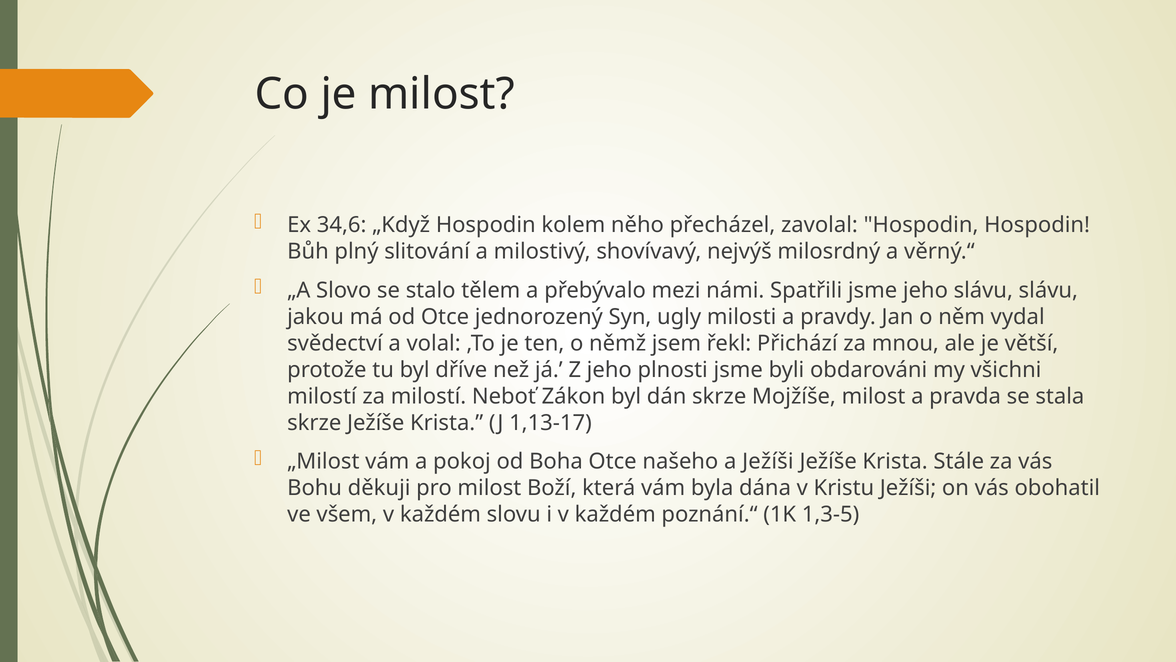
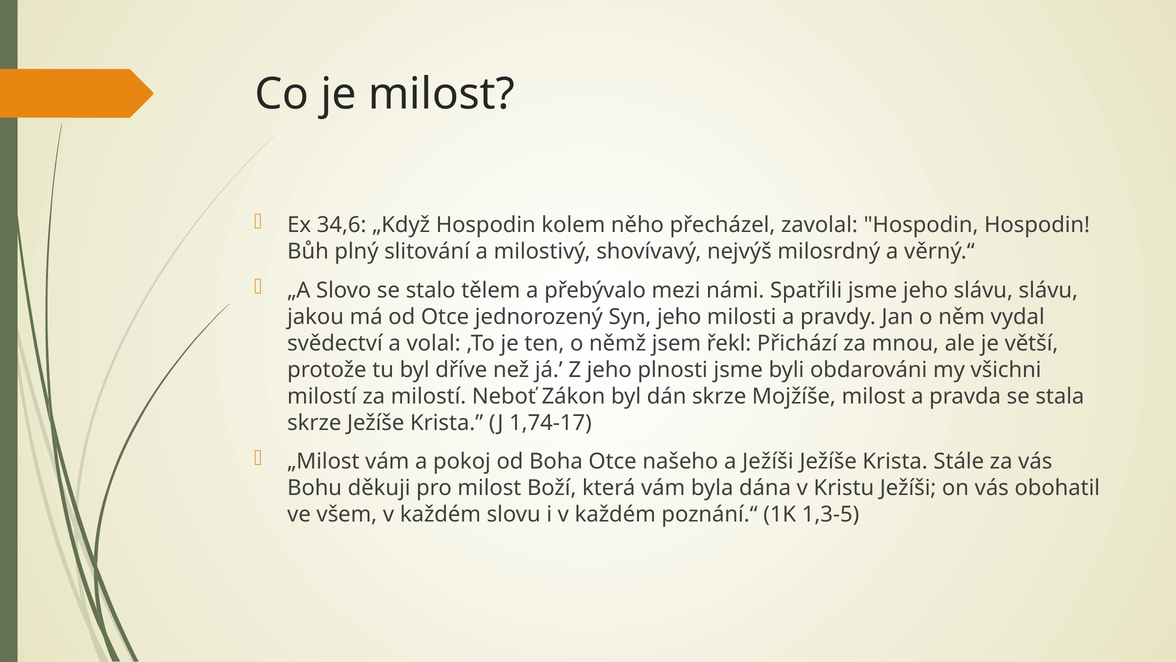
Syn ugly: ugly -> jeho (679, 317)
1,13-17: 1,13-17 -> 1,74-17 (550, 422)
